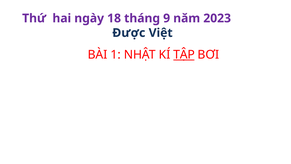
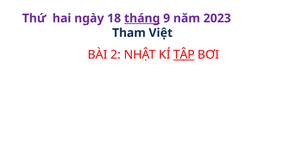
tháng underline: none -> present (142, 18)
Được: Được -> Tham (129, 33)
1: 1 -> 2 (116, 55)
